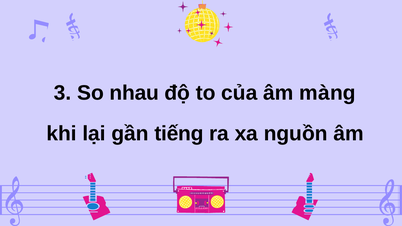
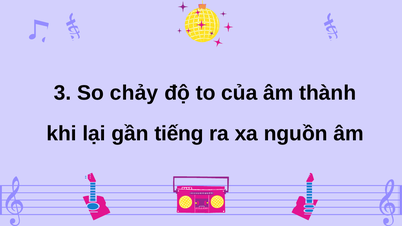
nhau: nhau -> chảy (134, 93)
màng: màng -> thành (328, 93)
